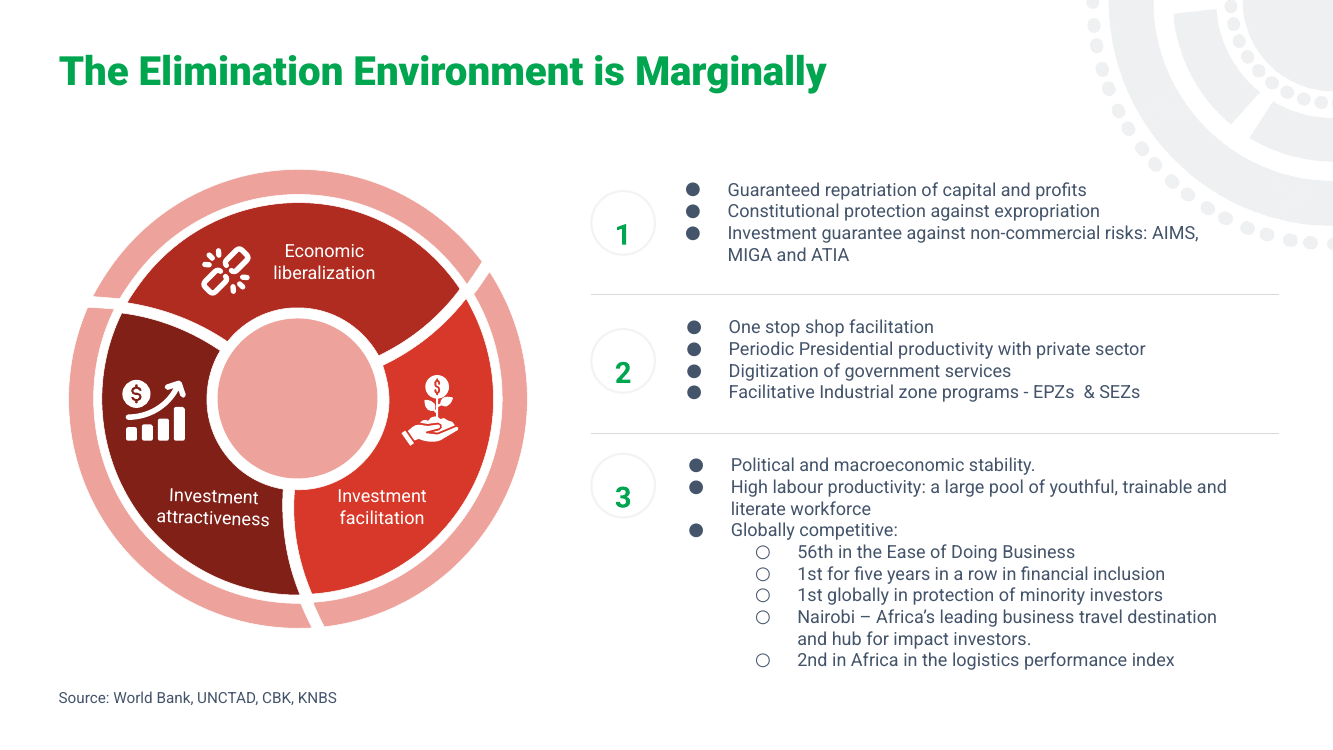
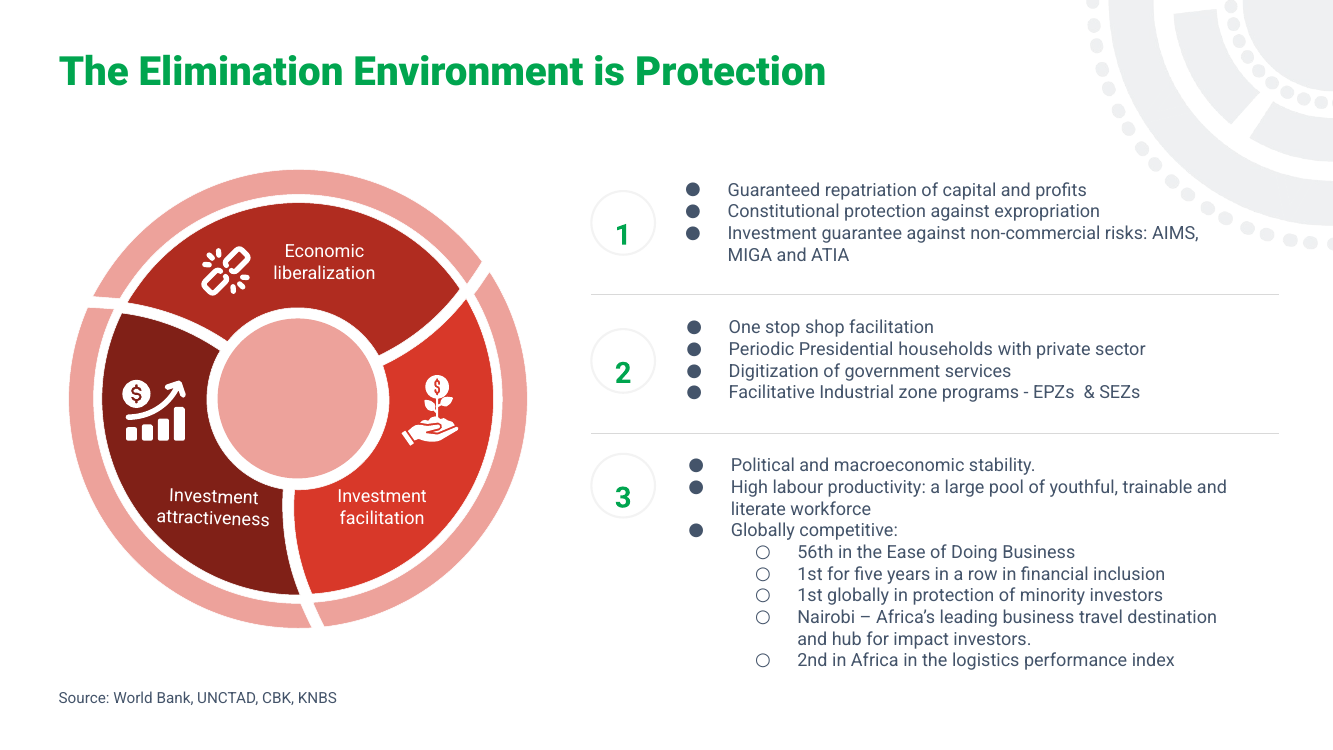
is Marginally: Marginally -> Protection (731, 72)
Presidential productivity: productivity -> households (946, 350)
